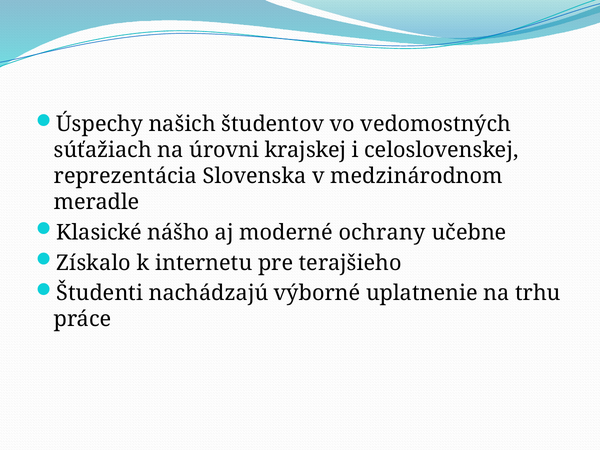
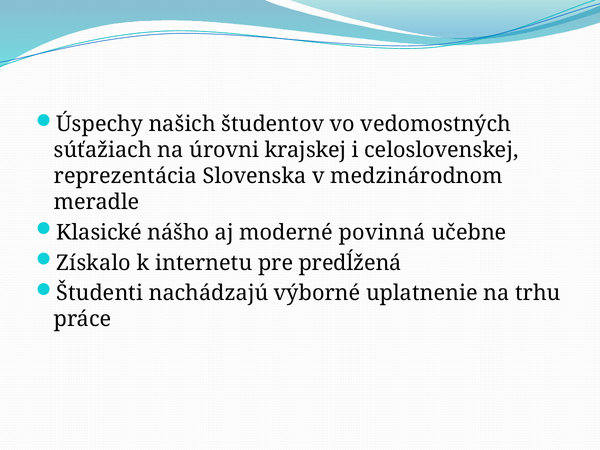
ochrany: ochrany -> povinná (382, 233)
terajšieho: terajšieho -> predĺžená (350, 263)
